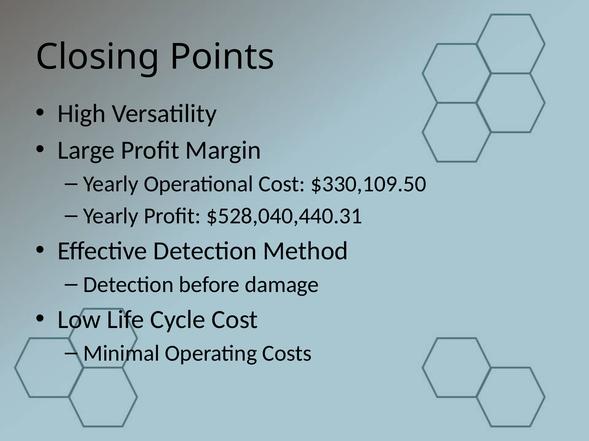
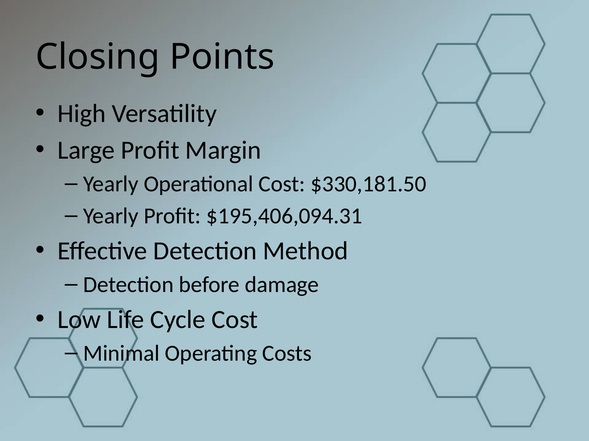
$330,109.50: $330,109.50 -> $330,181.50 (368, 184)
$528,040,440.31: $528,040,440.31 -> $195,406,094.31 (284, 216)
